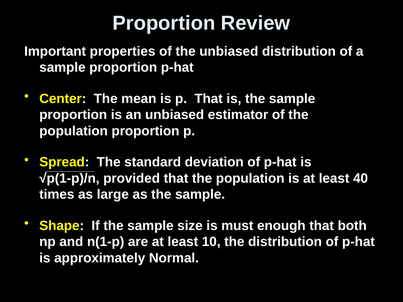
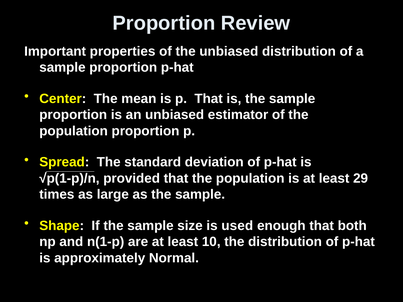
40: 40 -> 29 (361, 178)
must: must -> used (237, 226)
